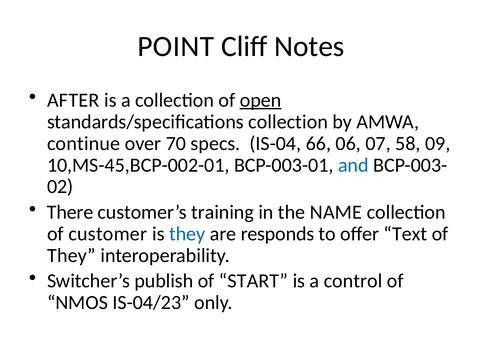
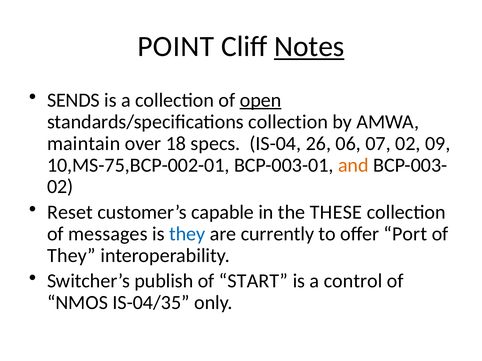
Notes underline: none -> present (309, 47)
AFTER: AFTER -> SENDS (73, 100)
continue: continue -> maintain (84, 144)
70: 70 -> 18 (176, 144)
66: 66 -> 26 (318, 144)
07 58: 58 -> 02 (408, 144)
10,MS-45,BCP-002-01: 10,MS-45,BCP-002-01 -> 10,MS-75,BCP-002-01 (138, 165)
and colour: blue -> orange (353, 165)
There: There -> Reset (70, 213)
training: training -> capable (223, 213)
NAME: NAME -> THESE (336, 213)
customer: customer -> messages (108, 234)
responds: responds -> currently (277, 234)
Text: Text -> Port (405, 234)
IS-04/23: IS-04/23 -> IS-04/35 (151, 303)
